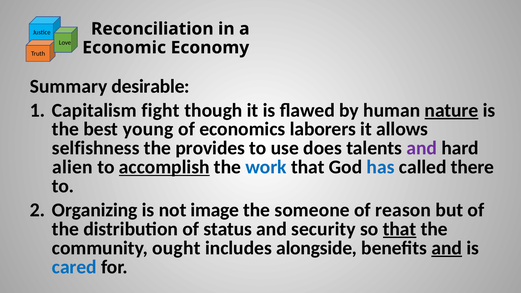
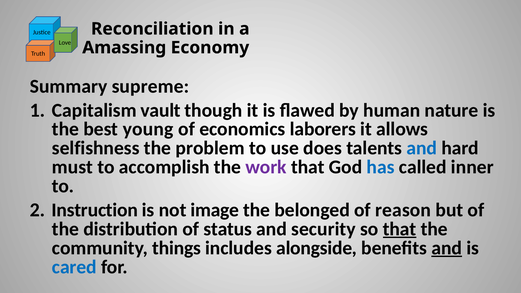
Economic: Economic -> Amassing (124, 48)
desirable: desirable -> supreme (150, 86)
fight: fight -> vault (161, 110)
nature underline: present -> none (451, 110)
provides: provides -> problem (210, 148)
and colour: purple -> blue (422, 148)
alien: alien -> must (72, 167)
accomplish underline: present -> none (164, 167)
work colour: blue -> purple (266, 167)
there: there -> inner (472, 167)
Organizing: Organizing -> Instruction (95, 210)
someone: someone -> belonged (312, 210)
ought: ought -> things (177, 248)
